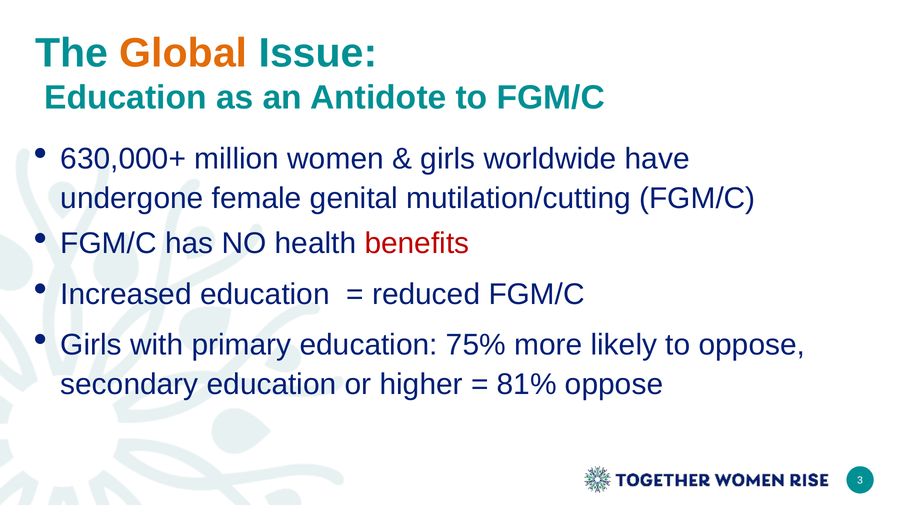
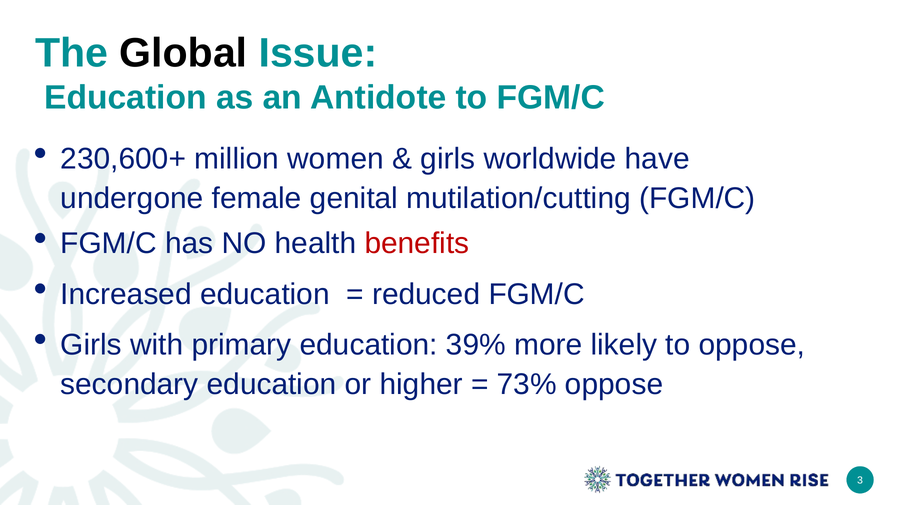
Global colour: orange -> black (183, 53)
630,000+: 630,000+ -> 230,600+ (123, 159)
75%: 75% -> 39% (476, 345)
81%: 81% -> 73% (527, 384)
